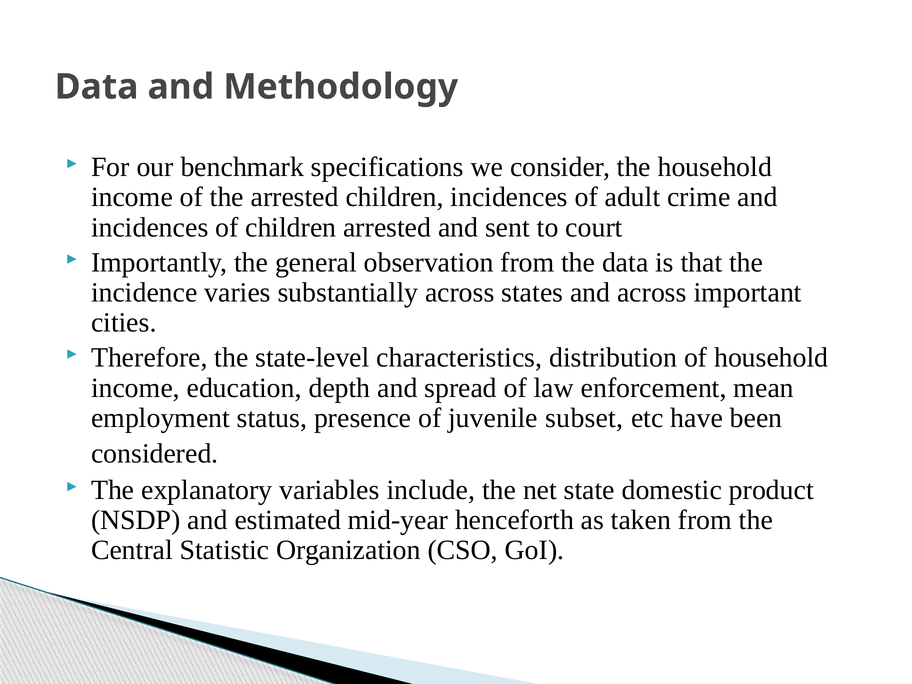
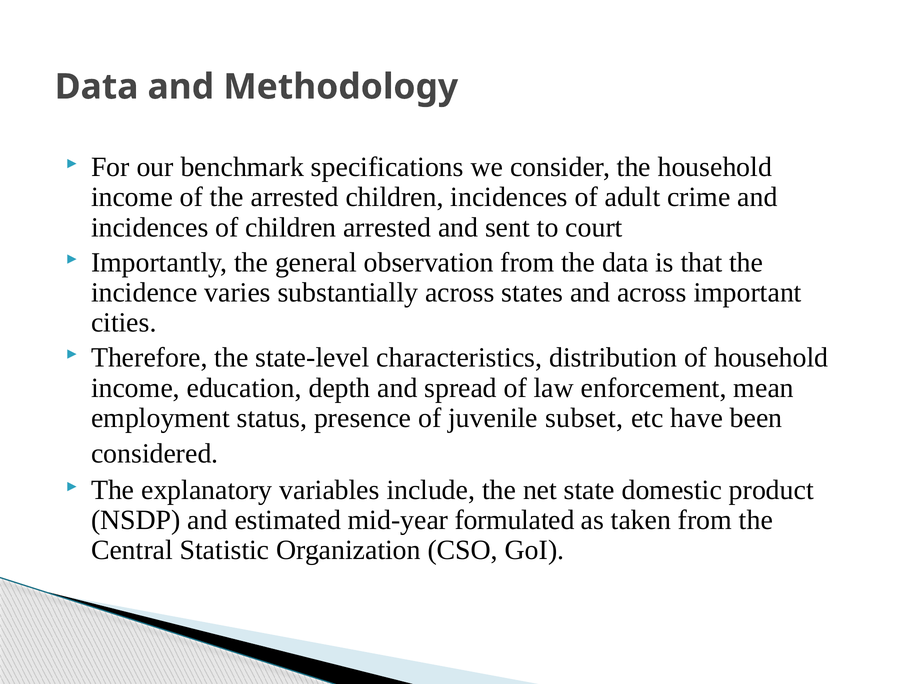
henceforth: henceforth -> formulated (515, 520)
